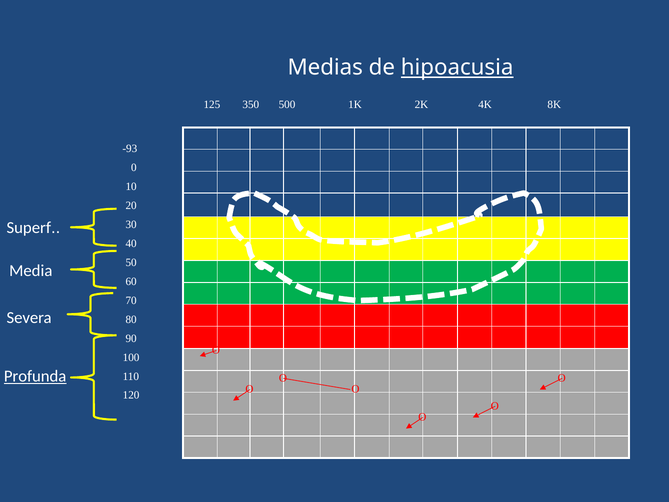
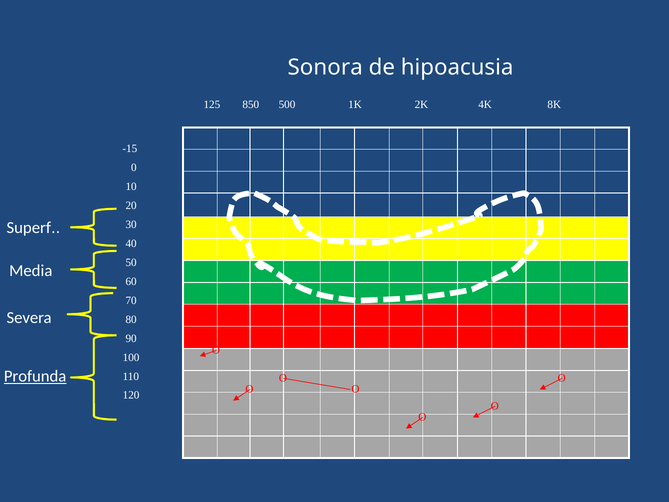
Medias: Medias -> Sonora (325, 67)
hipoacusia underline: present -> none (457, 67)
350: 350 -> 850 (251, 105)
-93: -93 -> -15 (130, 148)
